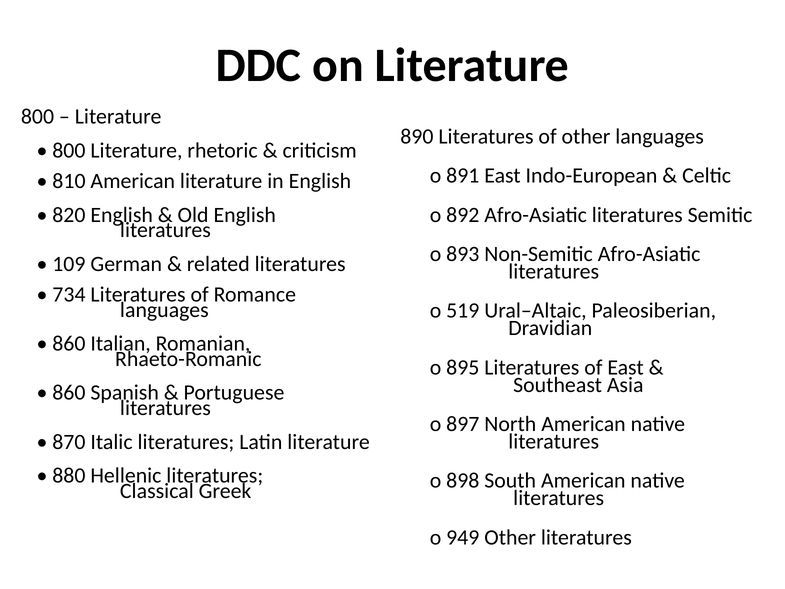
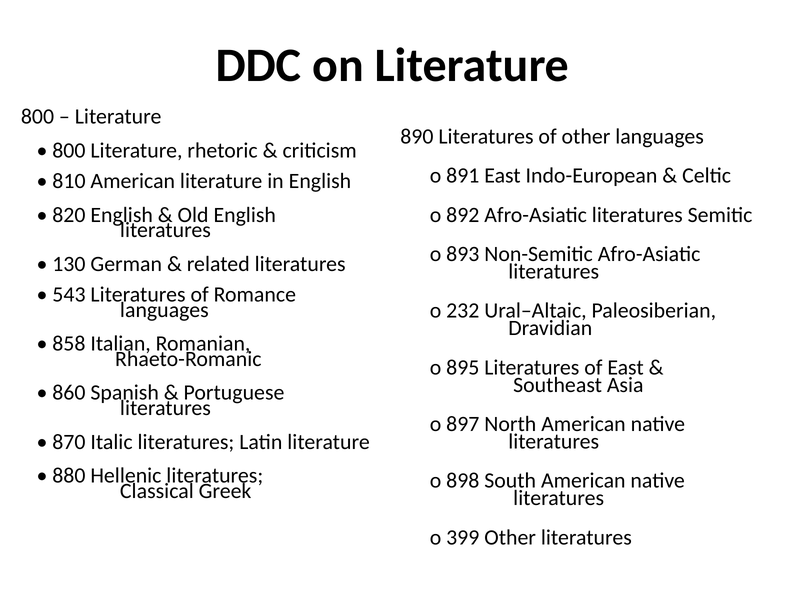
109: 109 -> 130 (69, 264)
734: 734 -> 543 (69, 294)
519: 519 -> 232 (463, 311)
860: 860 -> 858 (69, 344)
949: 949 -> 399 (463, 537)
